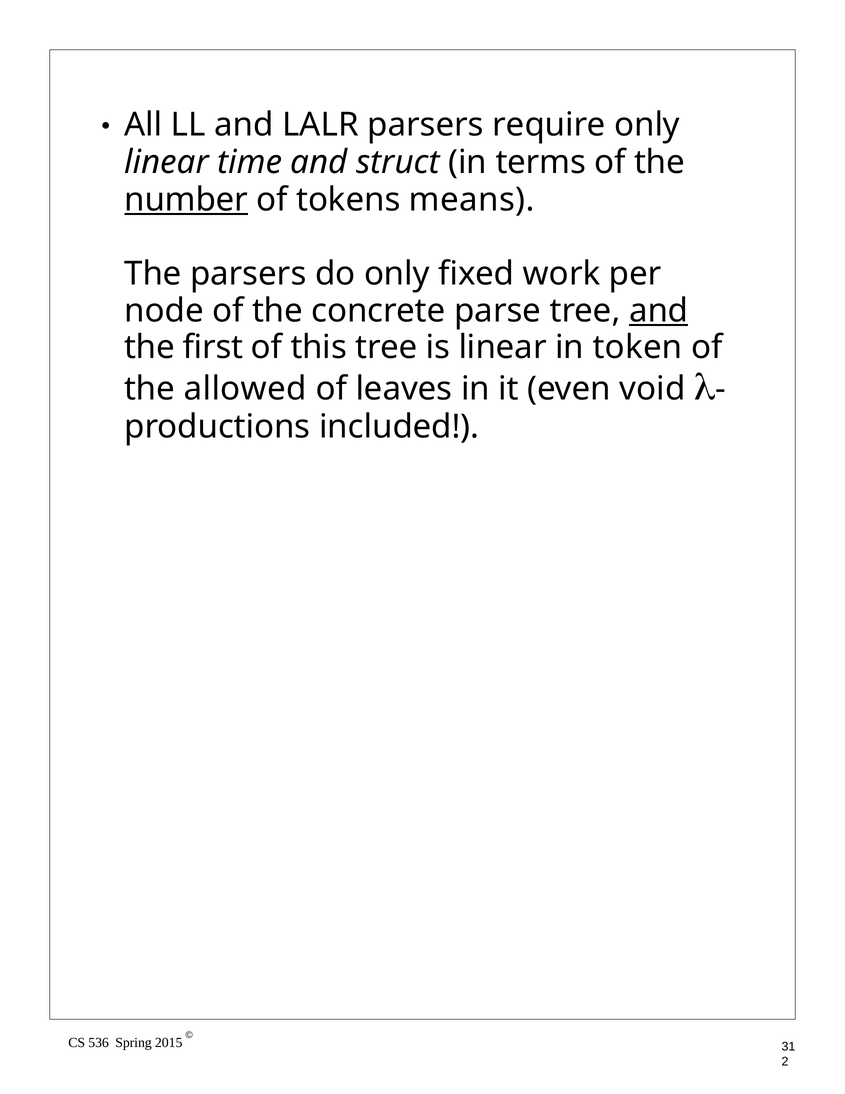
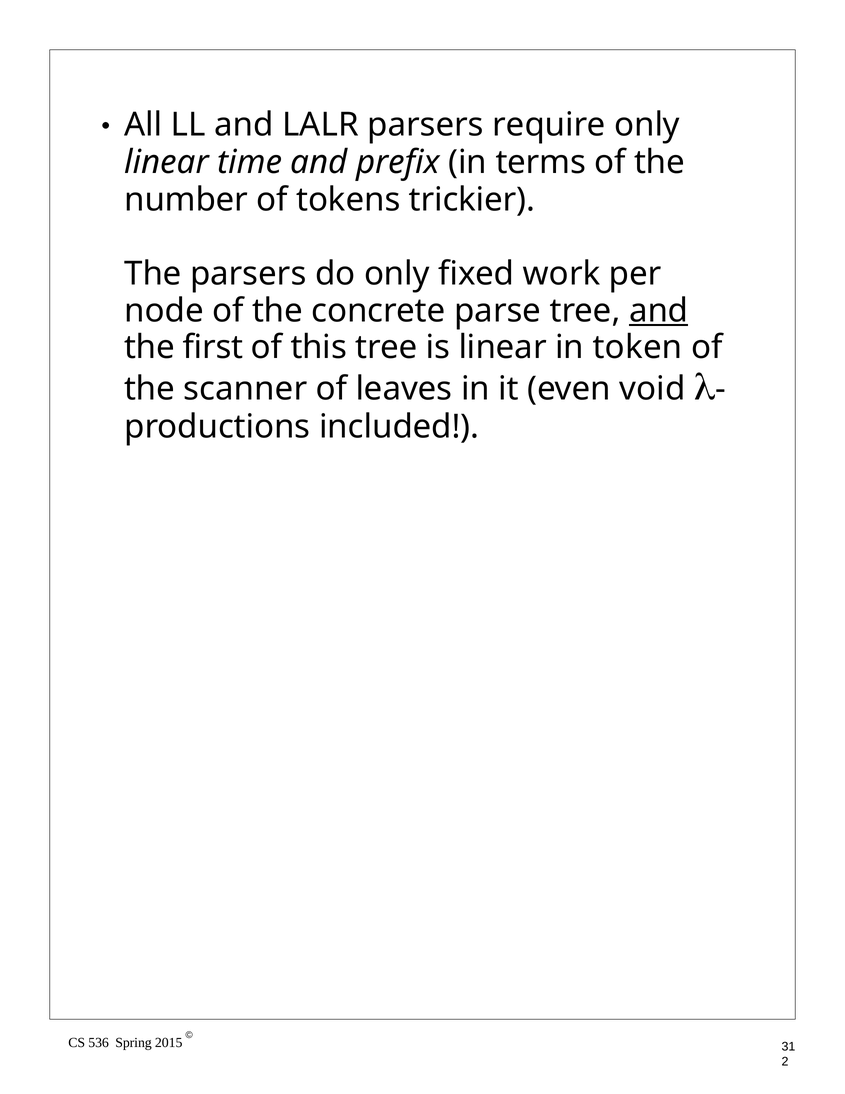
struct: struct -> prefix (398, 162)
number underline: present -> none (186, 200)
means: means -> trickier (472, 200)
allowed: allowed -> scanner (245, 389)
